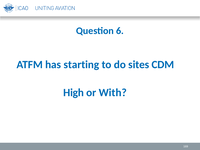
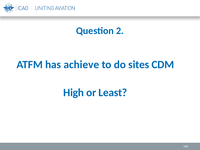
6: 6 -> 2 (120, 31)
starting: starting -> achieve (81, 65)
With: With -> Least (113, 93)
